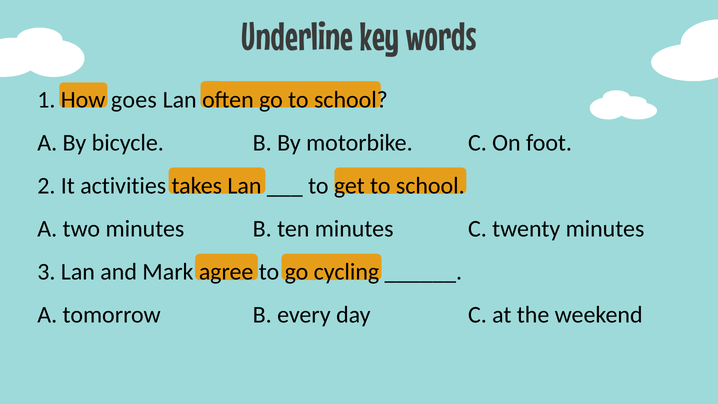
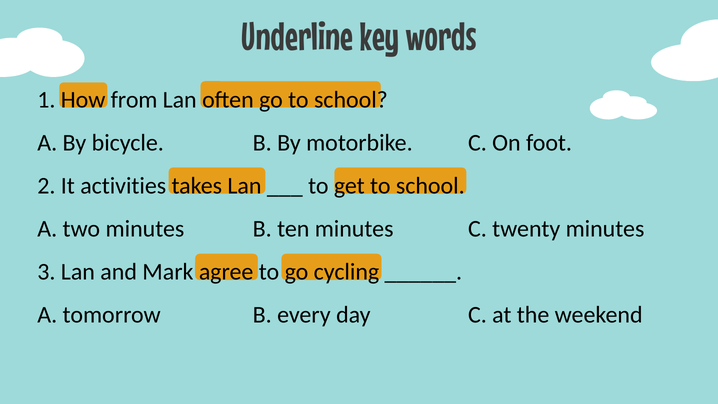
goes: goes -> from (134, 100)
